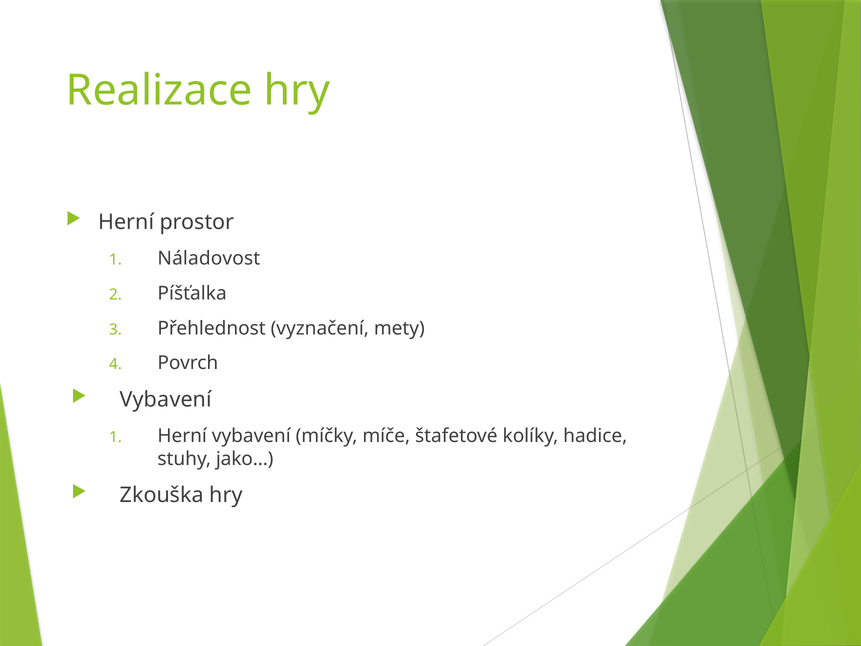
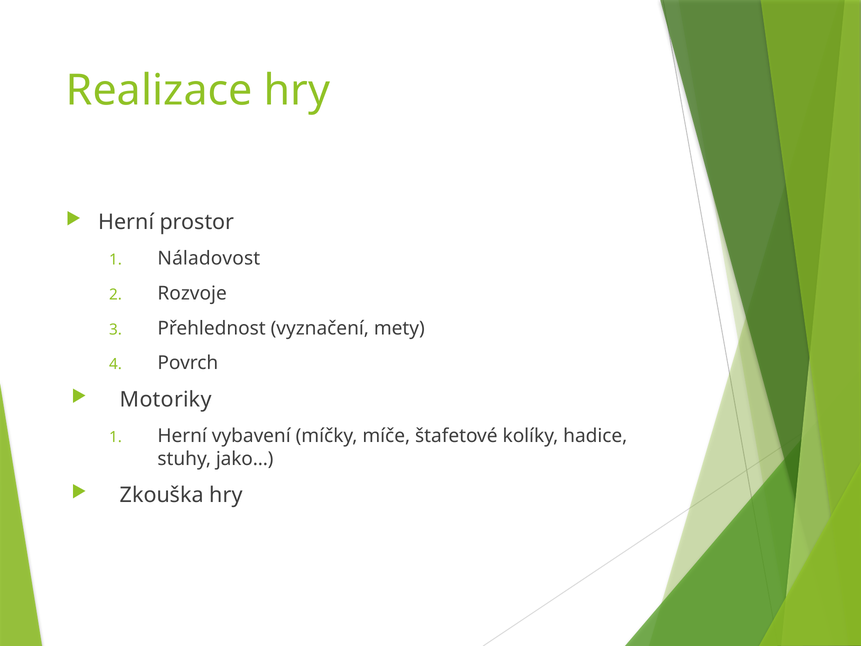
Píšťalka: Píšťalka -> Rozvoje (192, 293)
Vybavení: Vybavení -> Motoriky (166, 399)
